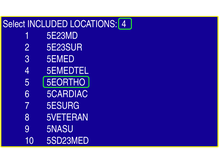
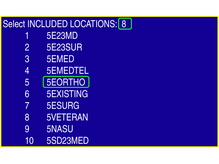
LOCATIONS 4: 4 -> 8 (124, 24)
5CARDIAC: 5CARDIAC -> 5EXISTING (67, 94)
